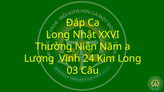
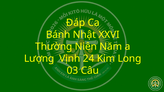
Long: Long -> Bánh (58, 35)
